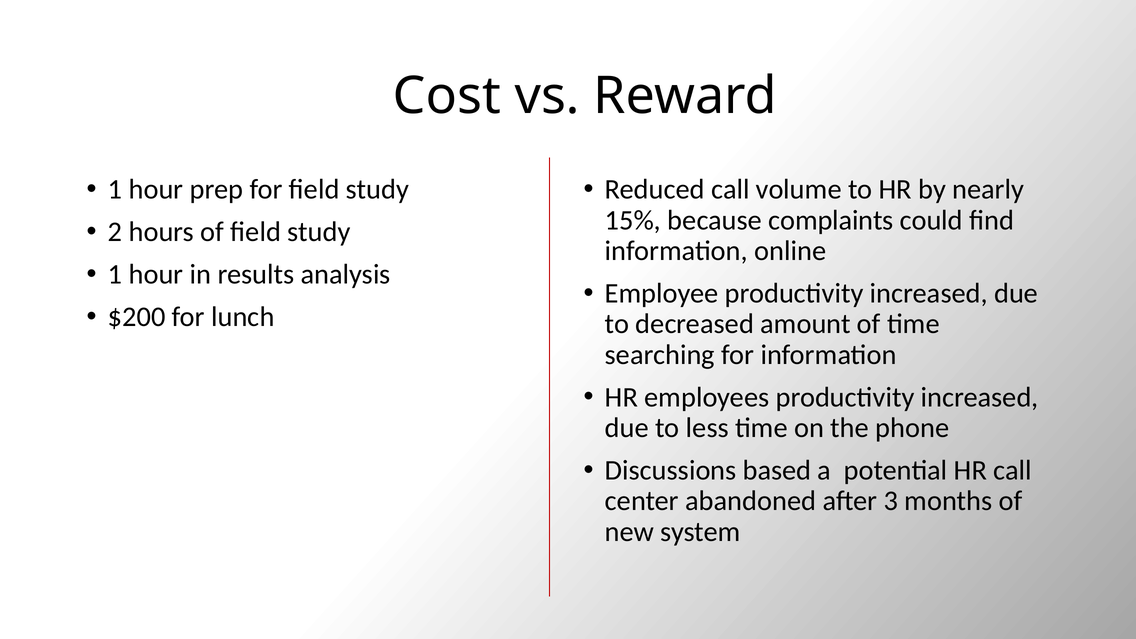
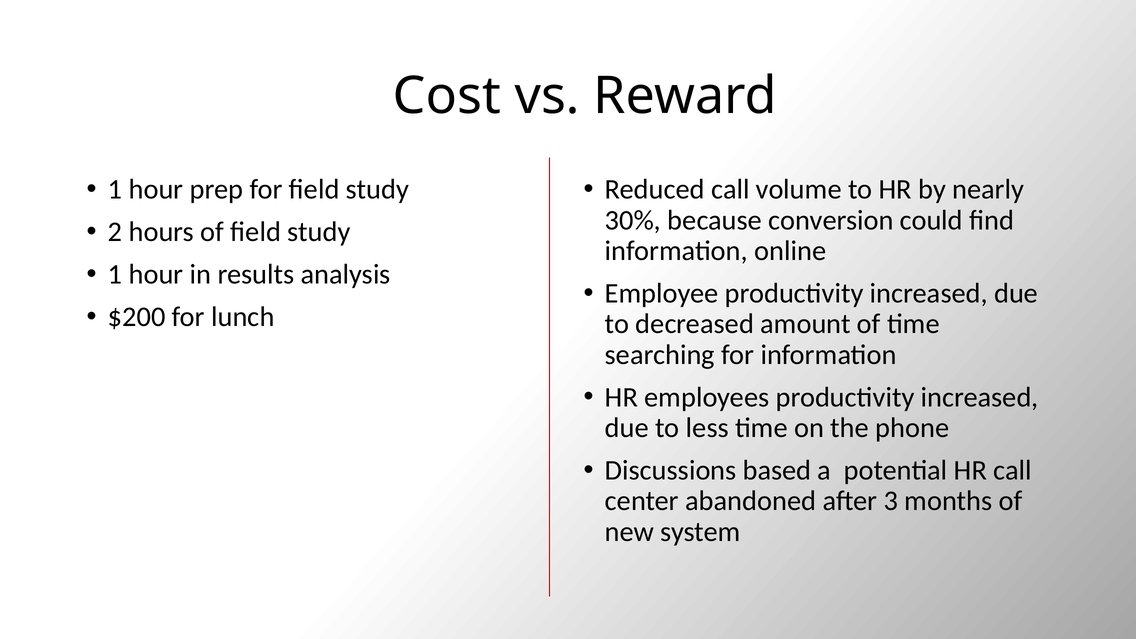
15%: 15% -> 30% (633, 220)
complaints: complaints -> conversion (831, 220)
